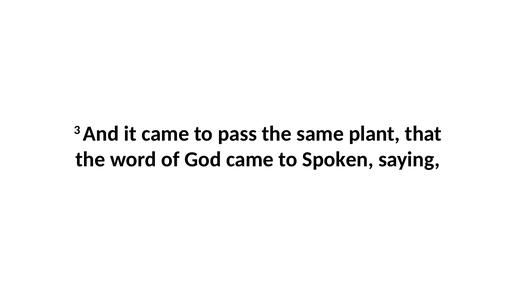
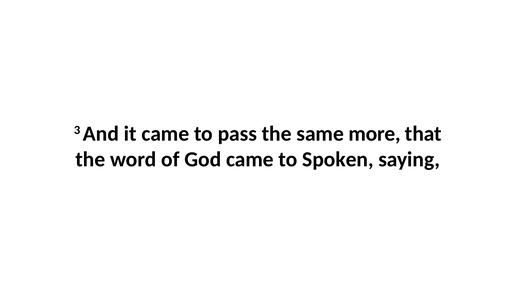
plant: plant -> more (375, 134)
